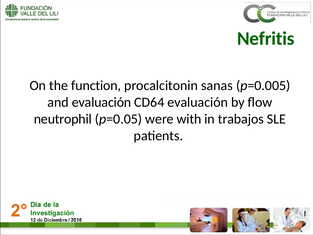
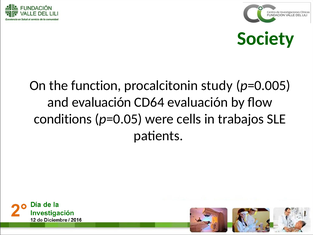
Nefritis: Nefritis -> Society (266, 39)
sanas: sanas -> study (217, 85)
neutrophil: neutrophil -> conditions (63, 119)
with: with -> cells (189, 119)
